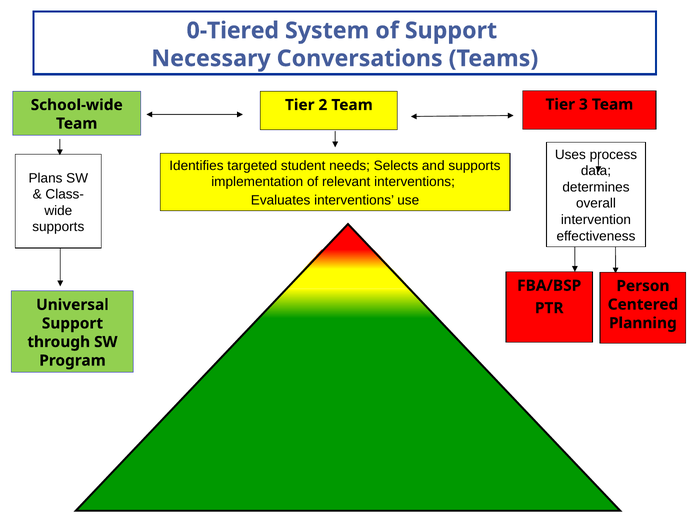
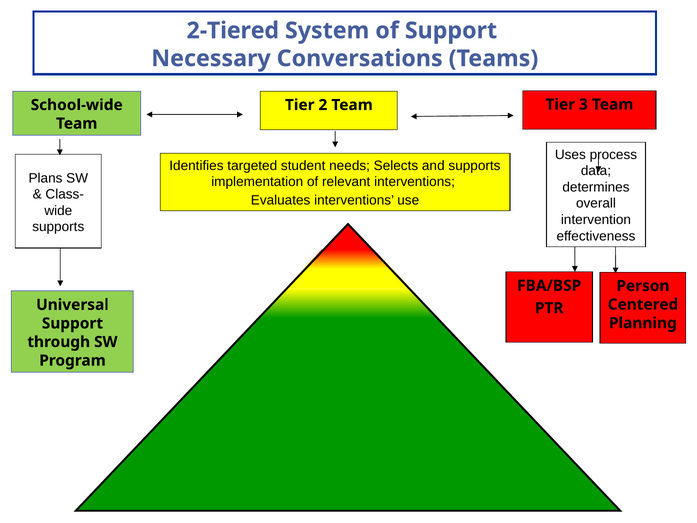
0-Tiered: 0-Tiered -> 2-Tiered (233, 31)
